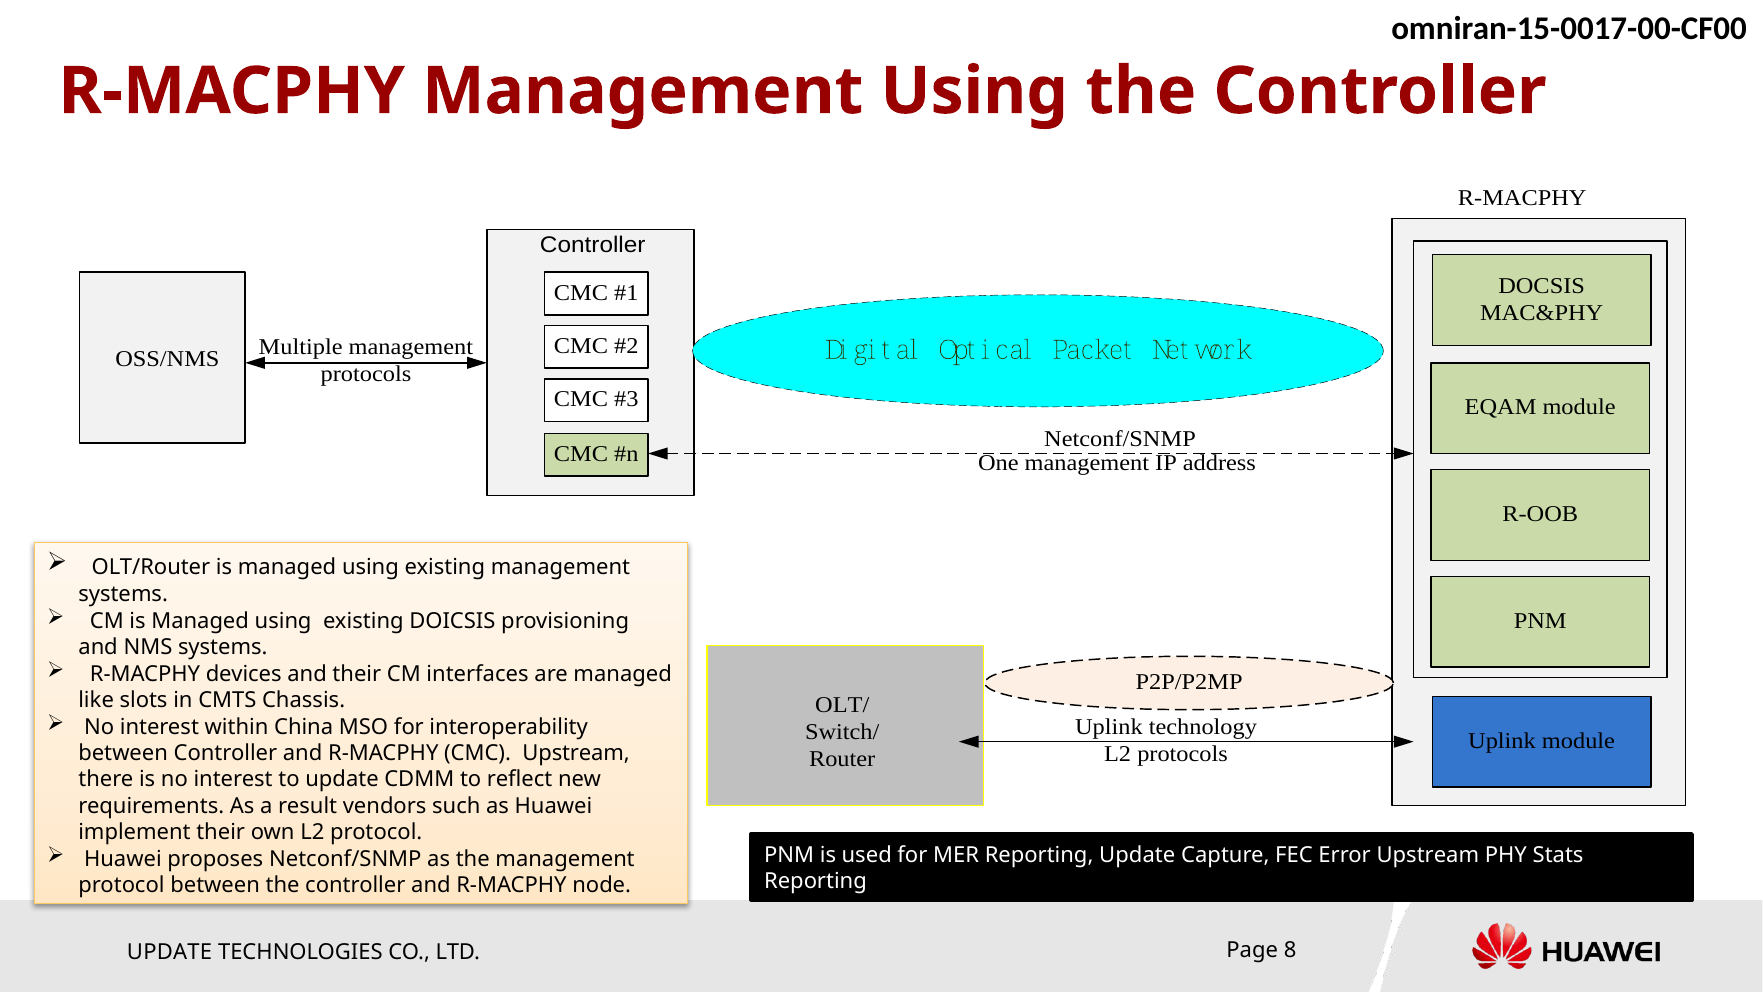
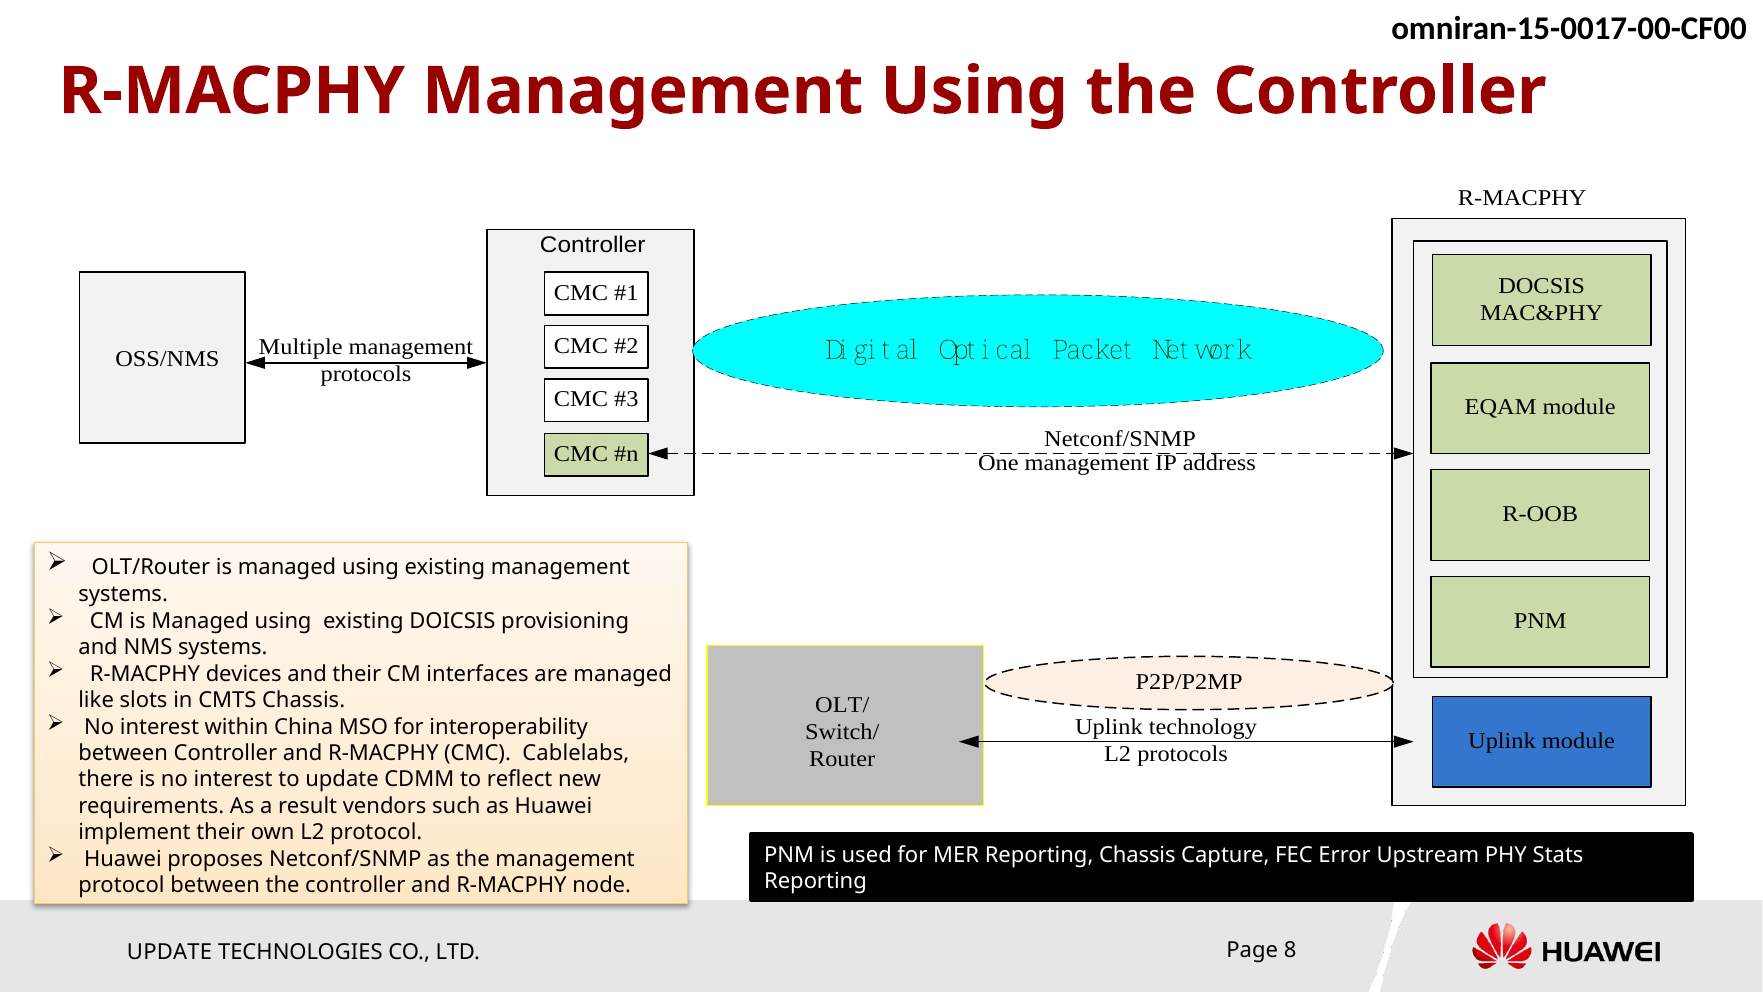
CMC Upstream: Upstream -> Cablelabs (576, 753)
Reporting Update: Update -> Chassis (1137, 855)
